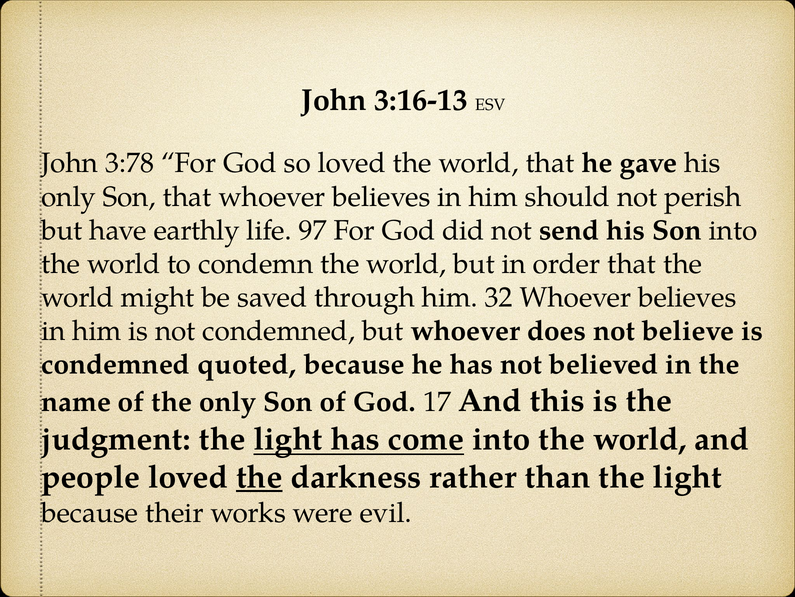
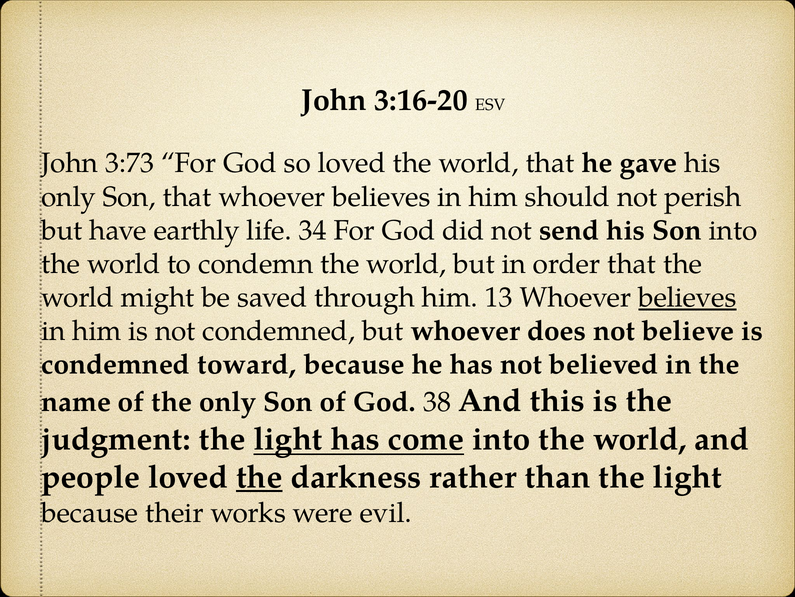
3:16-13: 3:16-13 -> 3:16-20 (421, 100)
3:78: 3:78 -> 3:73 (130, 163)
97: 97 -> 34 (313, 230)
32: 32 -> 13 (499, 297)
believes underline: none -> present (687, 297)
quoted: quoted -> toward (247, 364)
17: 17 -> 38 (437, 402)
